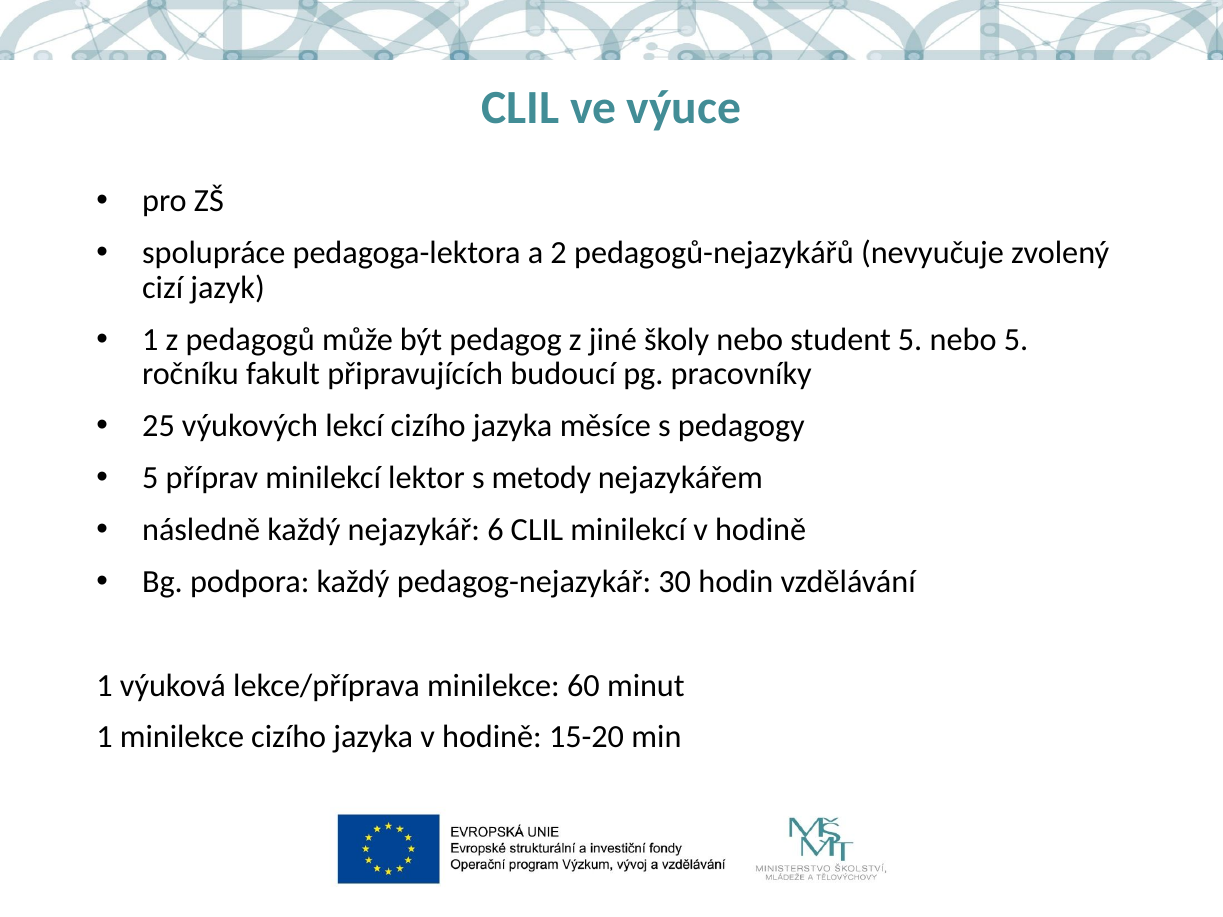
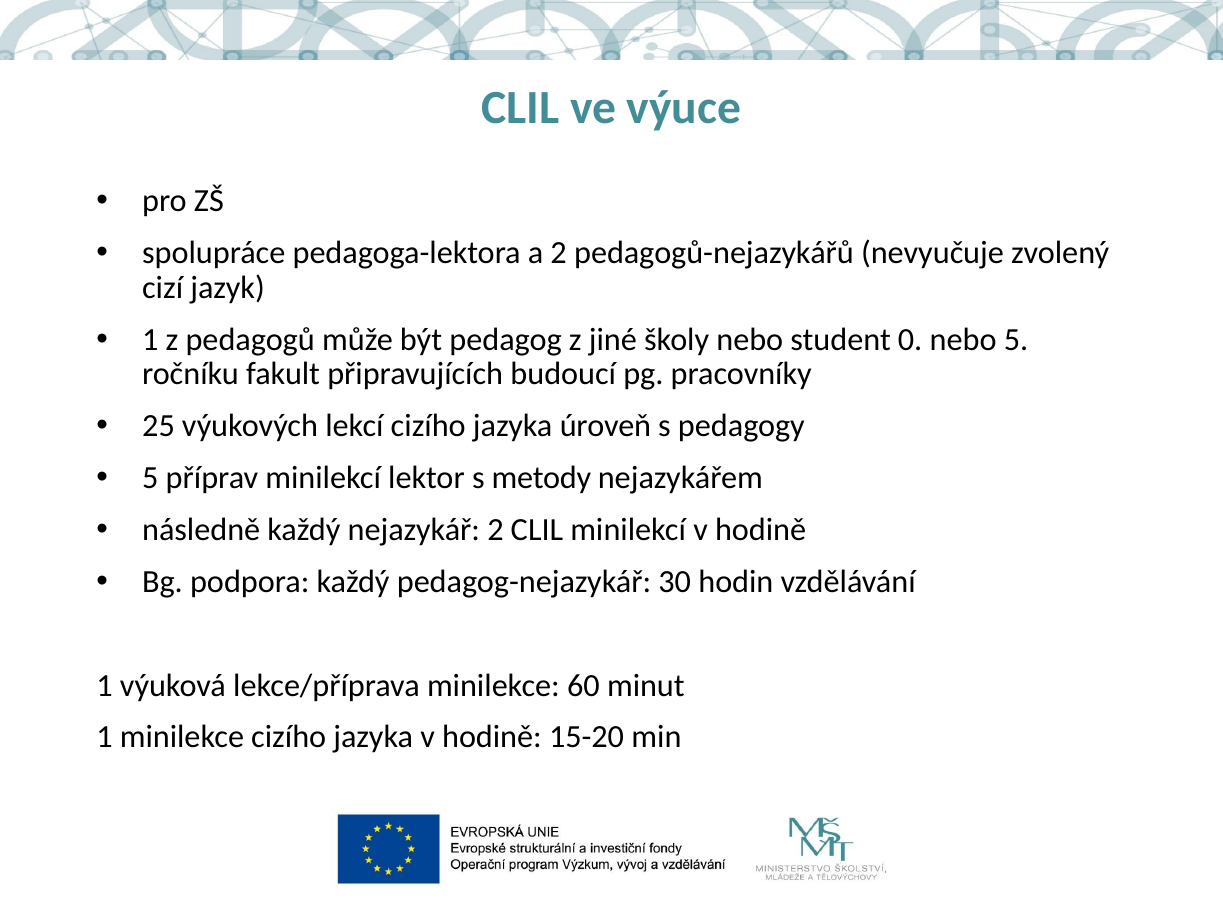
student 5: 5 -> 0 (910, 340)
měsíce: měsíce -> úroveň (605, 426)
nejazykář 6: 6 -> 2 (495, 530)
